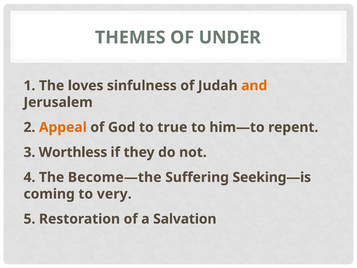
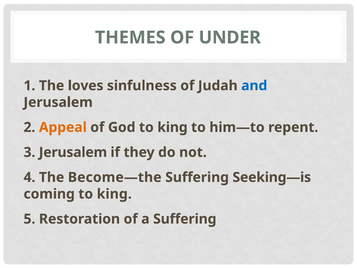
and colour: orange -> blue (254, 86)
God to true: true -> king (172, 127)
3 Worthless: Worthless -> Jerusalem (73, 152)
coming to very: very -> king (114, 194)
a Salvation: Salvation -> Suffering (185, 219)
